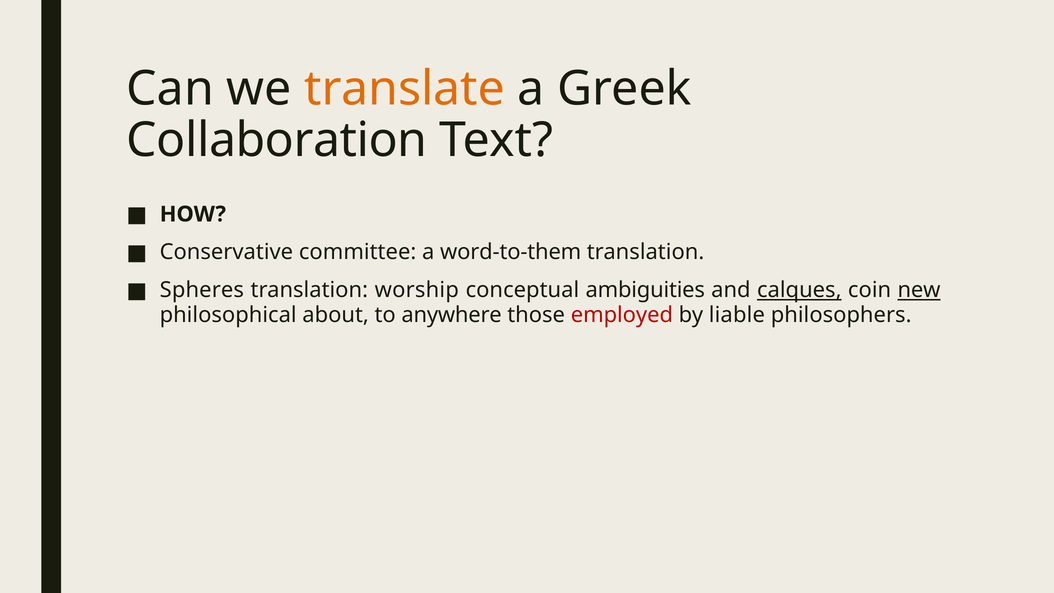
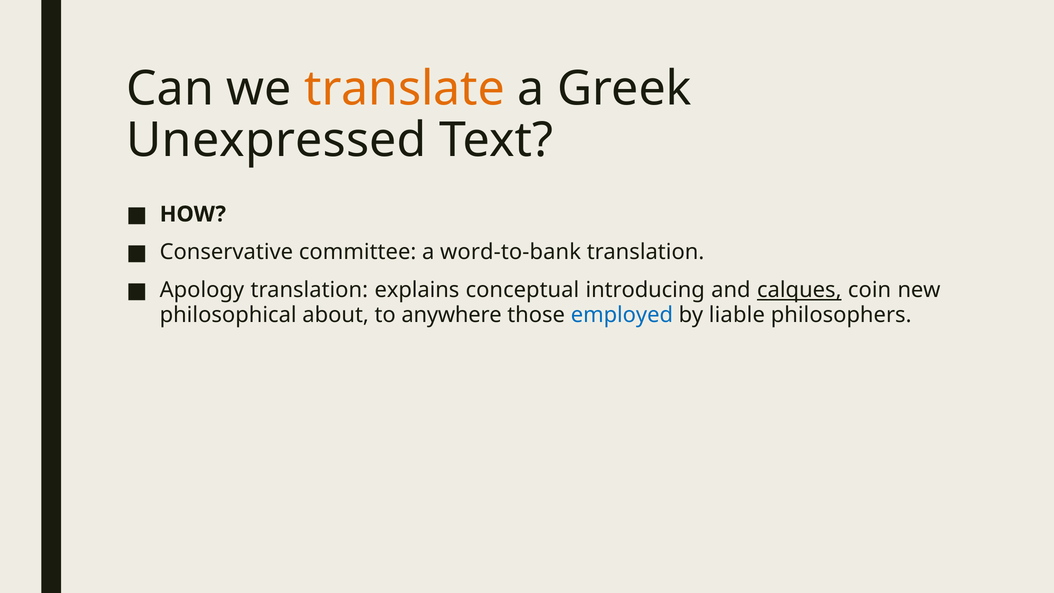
Collaboration: Collaboration -> Unexpressed (276, 140)
word-to-them: word-to-them -> word-to-bank (511, 252)
Spheres: Spheres -> Apology (202, 290)
worship: worship -> explains (417, 290)
ambiguities: ambiguities -> introducing (645, 290)
new underline: present -> none (919, 290)
employed colour: red -> blue (622, 315)
